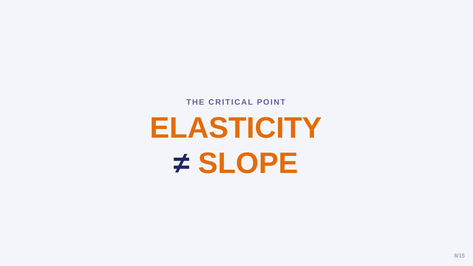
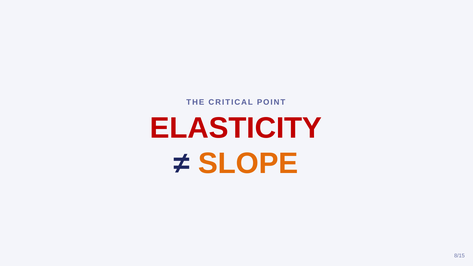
ELASTICITY colour: orange -> red (236, 128)
